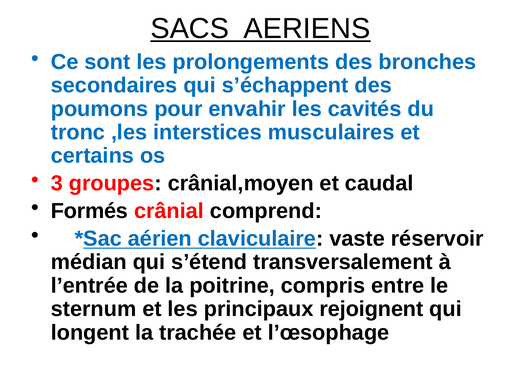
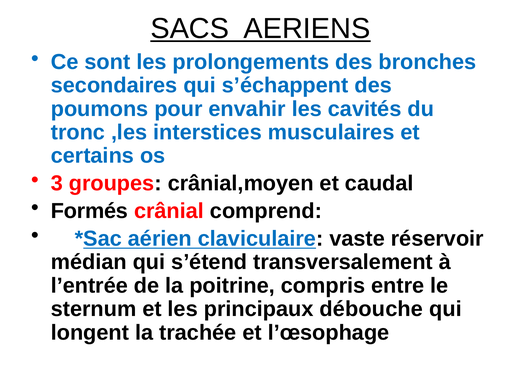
rejoignent: rejoignent -> débouche (371, 309)
